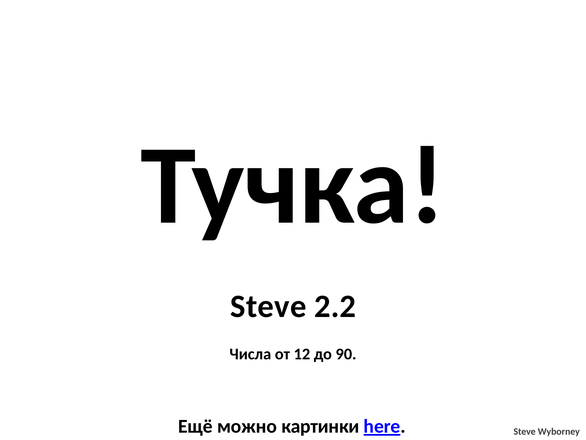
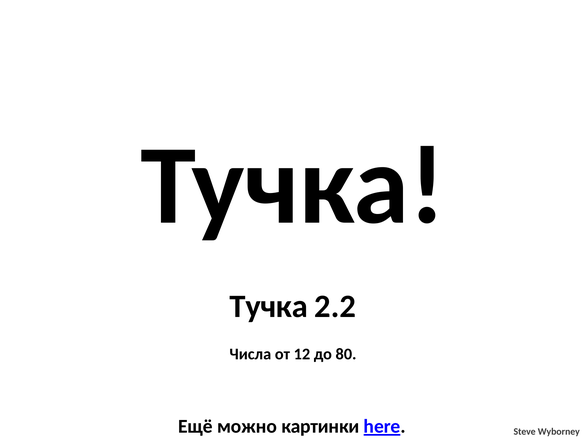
Steve: Steve -> Тучка (269, 306)
90: 90 -> 80 (346, 354)
